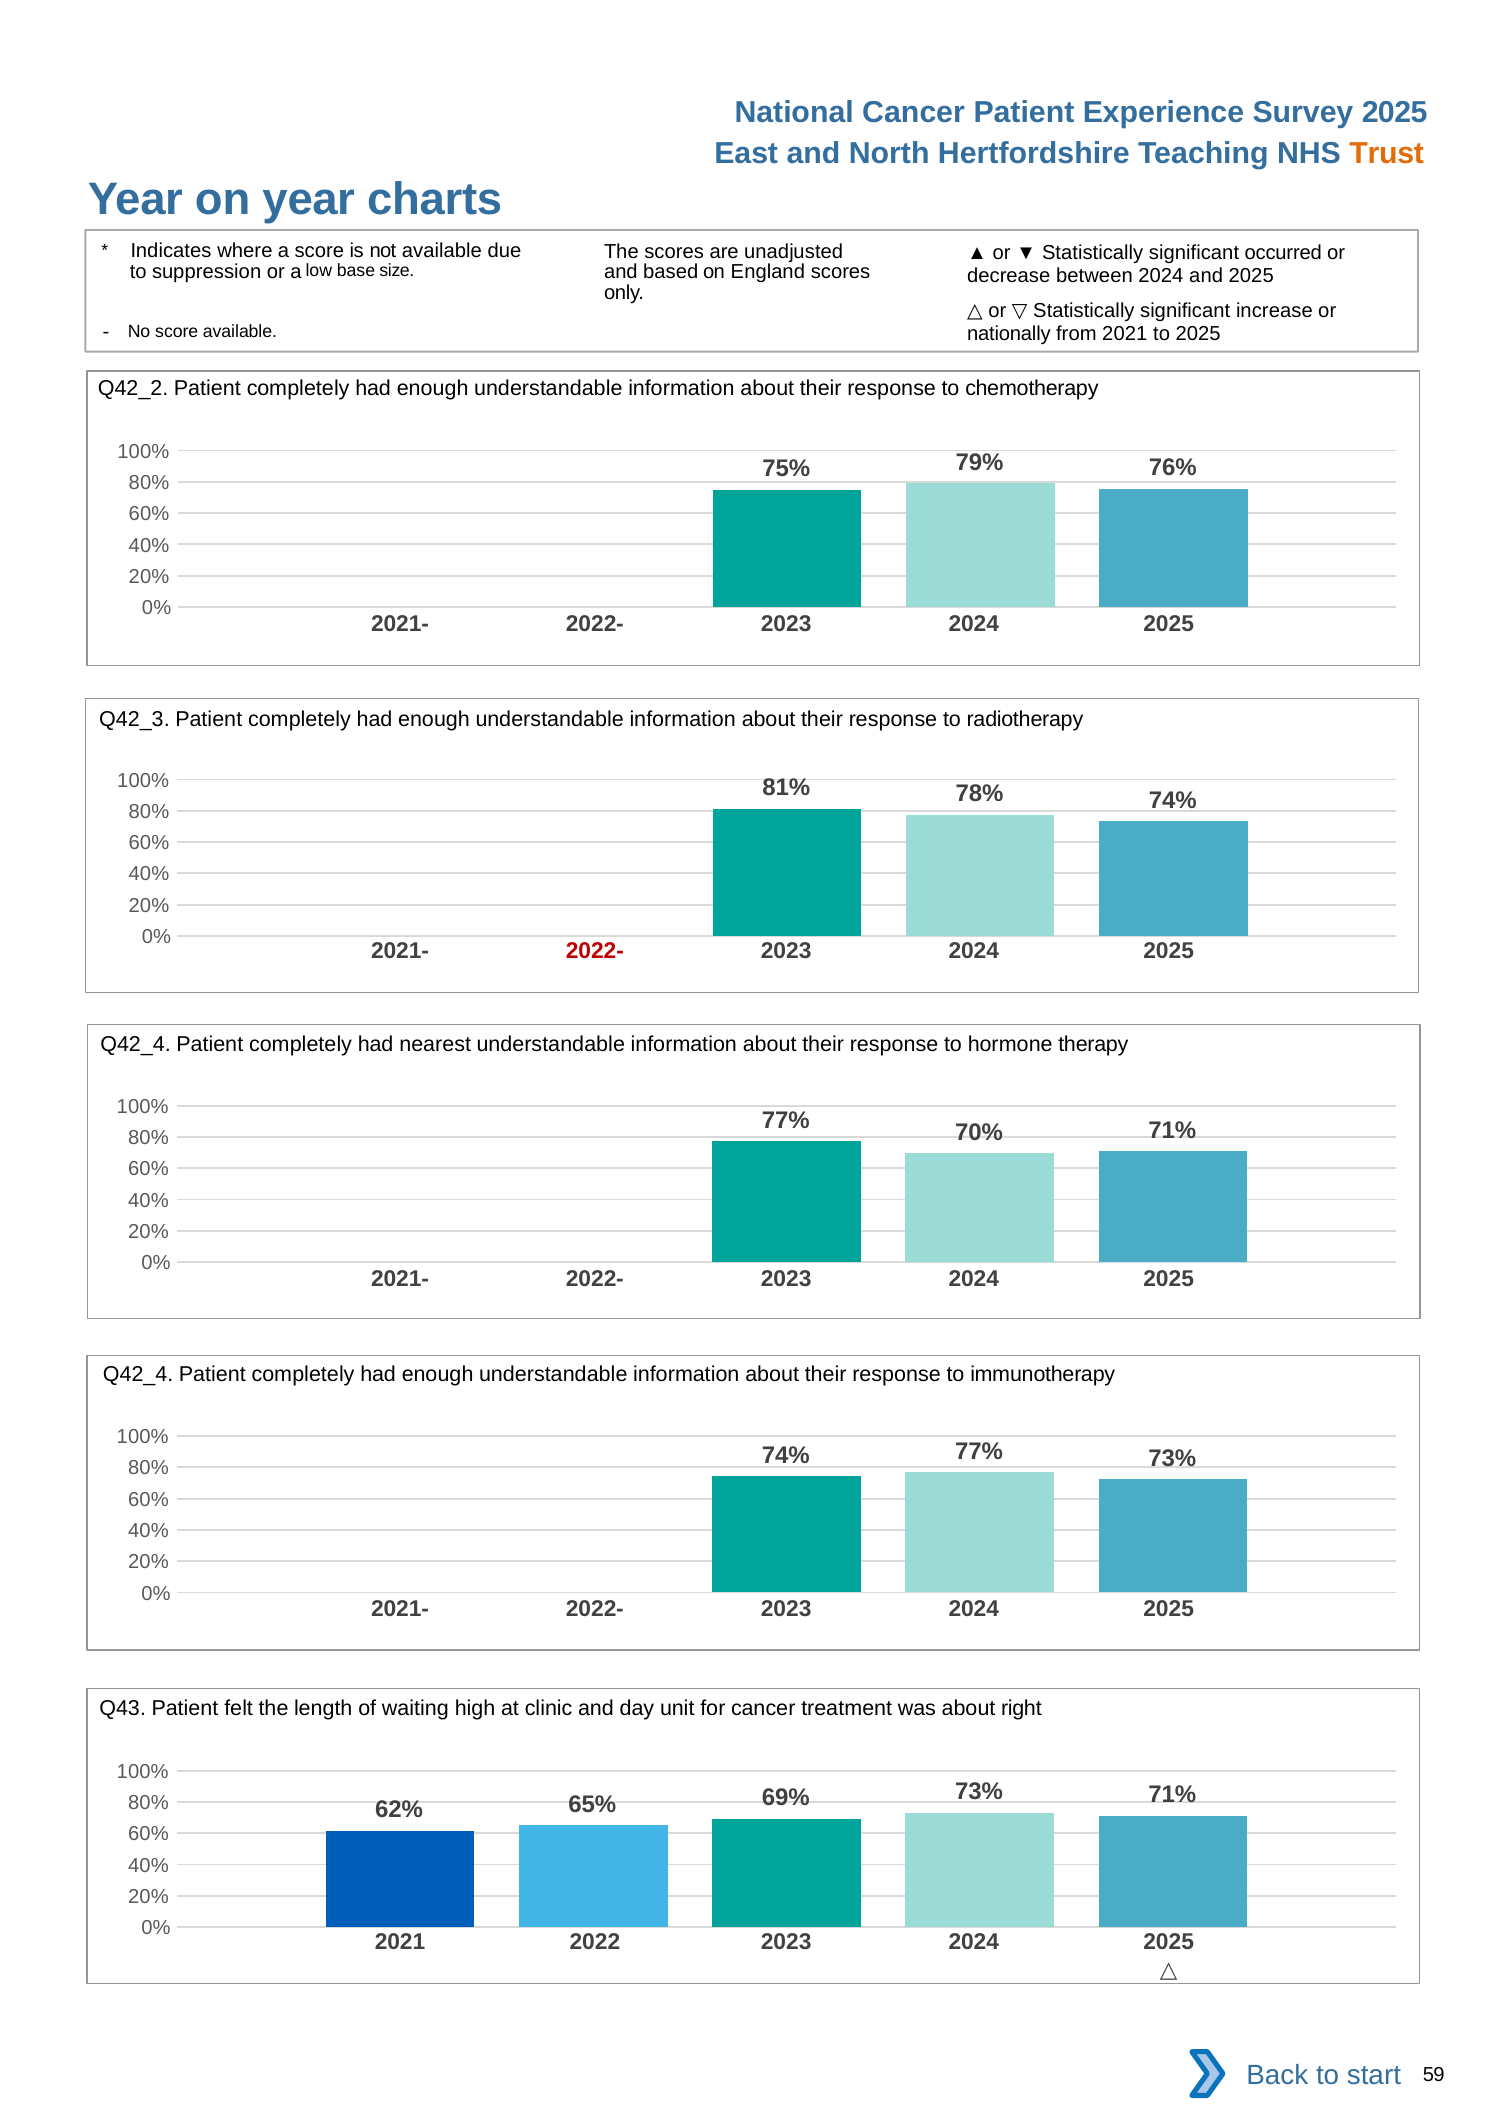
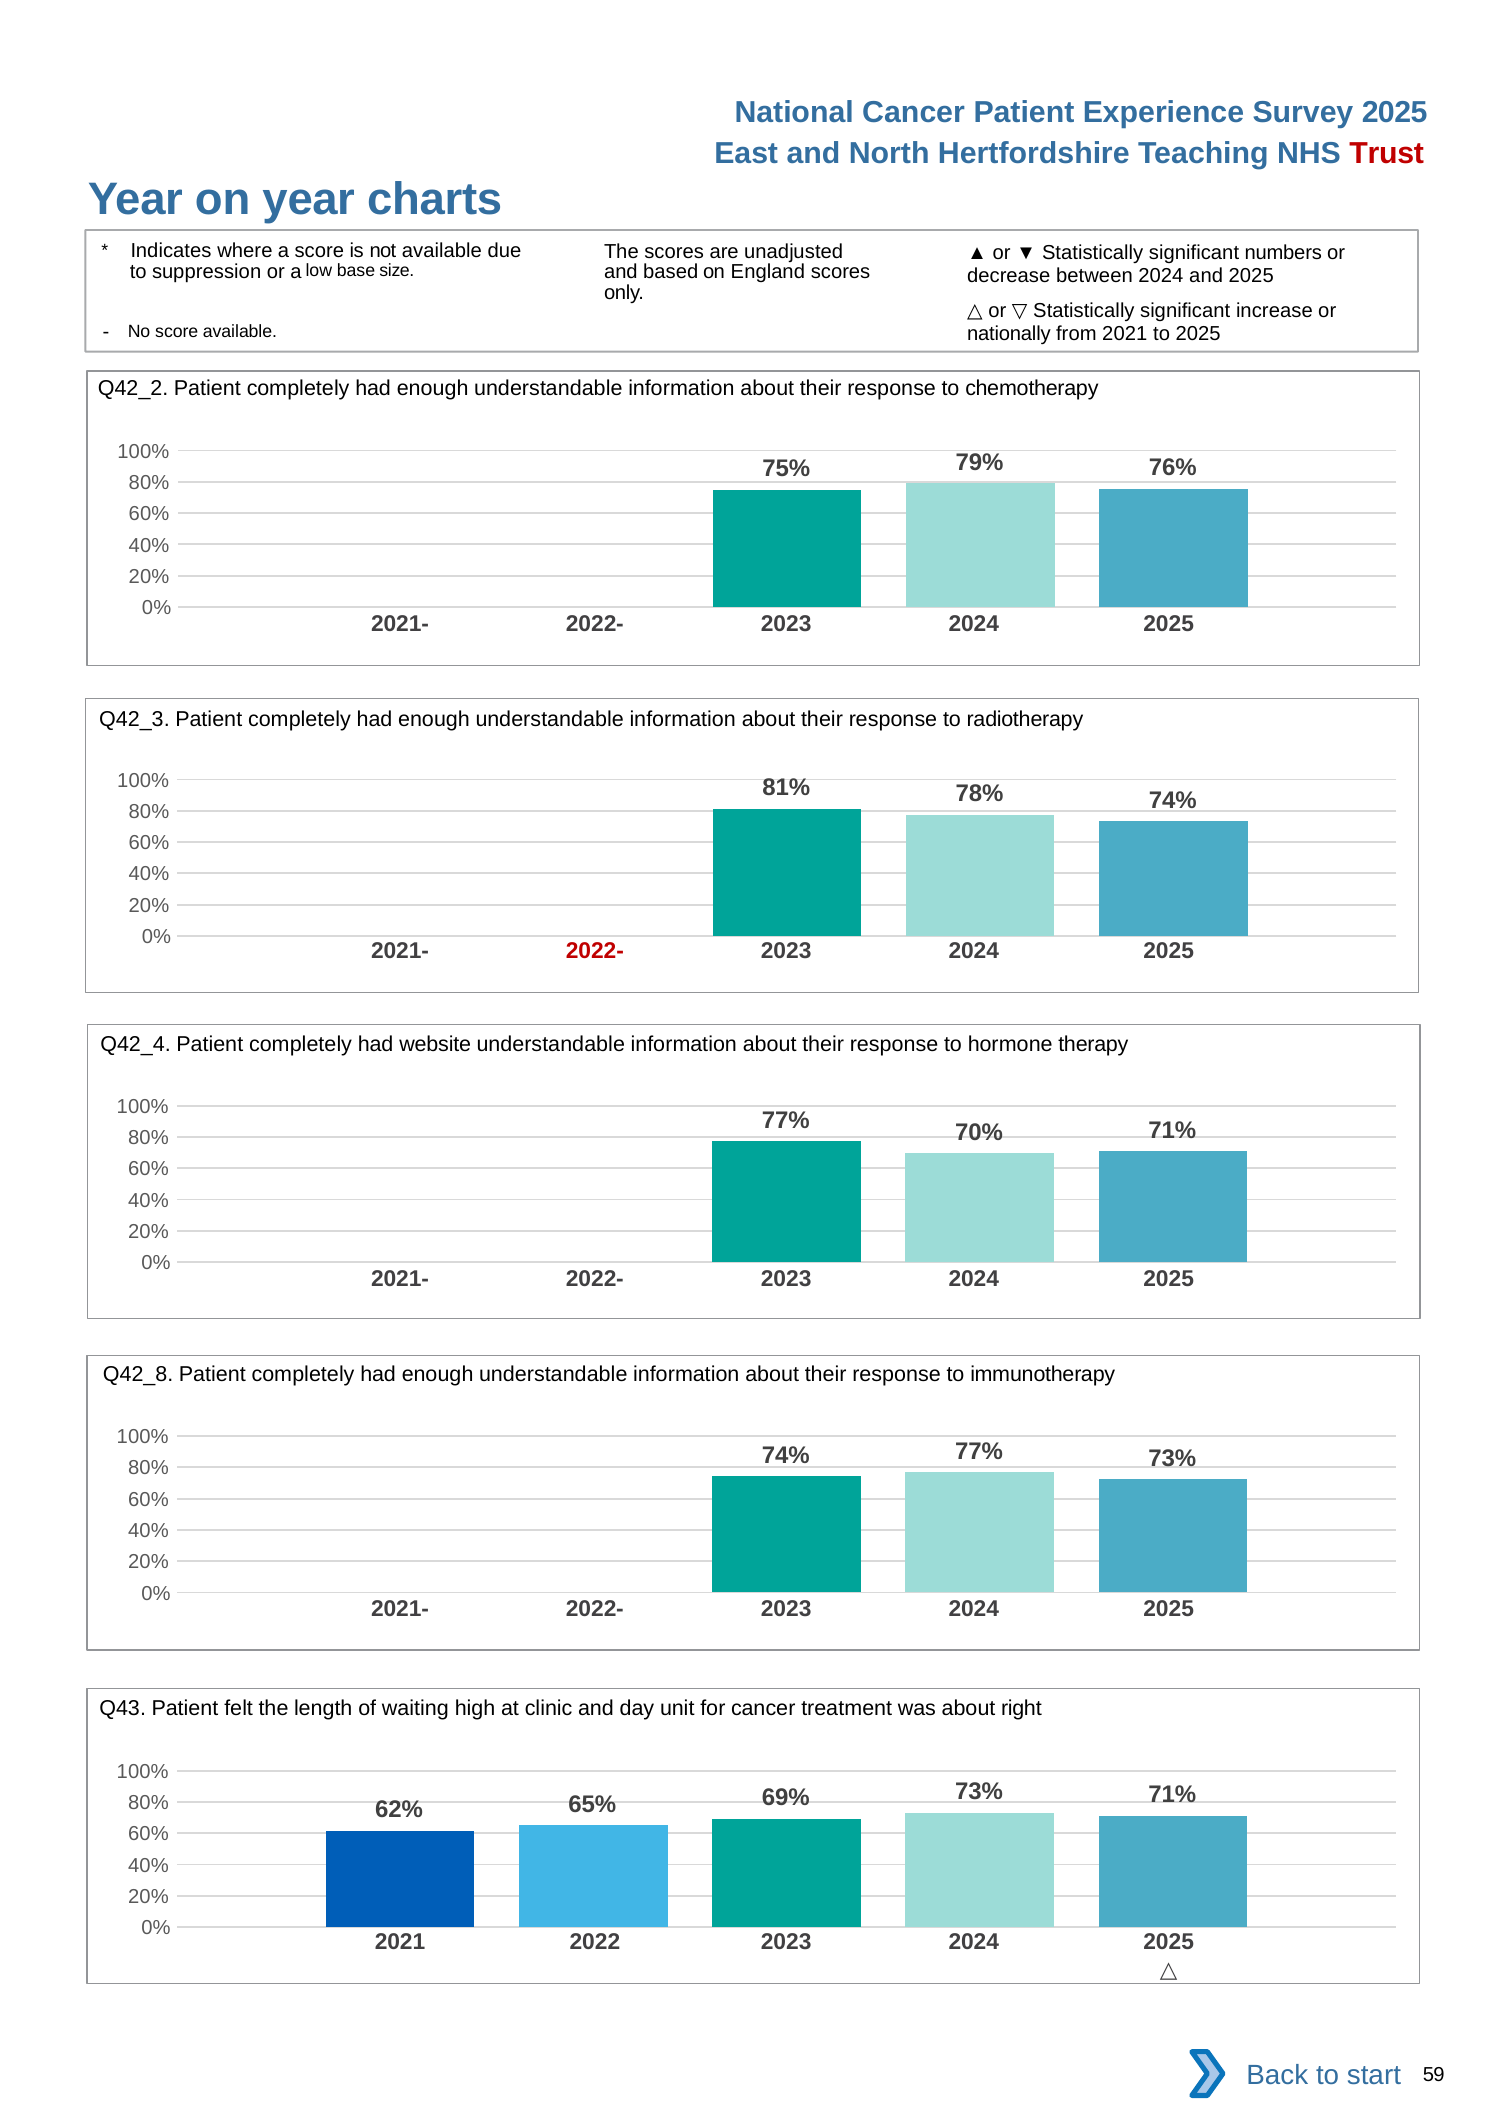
Trust colour: orange -> red (1387, 153)
occurred: occurred -> numbers (1283, 253)
nearest: nearest -> website (435, 1045)
Q42_4: Q42_4 -> Q42_8 (138, 1374)
